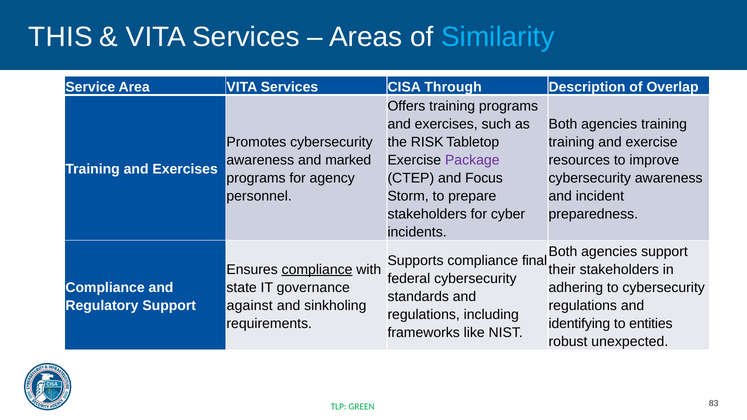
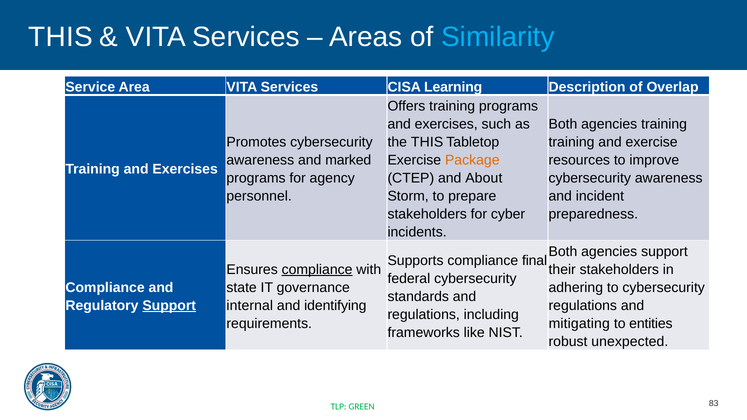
Through: Through -> Learning (453, 87)
the RISK: RISK -> THIS (427, 142)
Package colour: purple -> orange (472, 160)
Focus: Focus -> About (484, 178)
Support underline: none -> present (169, 306)
against: against -> internal (250, 306)
sinkholing: sinkholing -> identifying (335, 306)
identifying: identifying -> mitigating (579, 324)
